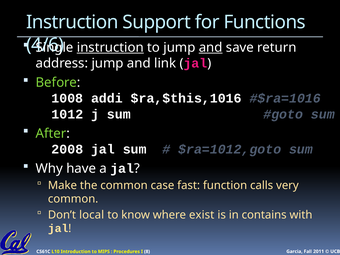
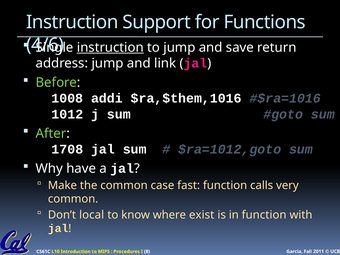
and underline: present -> none (211, 47)
$ra,$this,1016: $ra,$this,1016 -> $ra,$them,1016 (186, 98)
2008: 2008 -> 1708 (67, 149)
in contains: contains -> function (264, 215)
